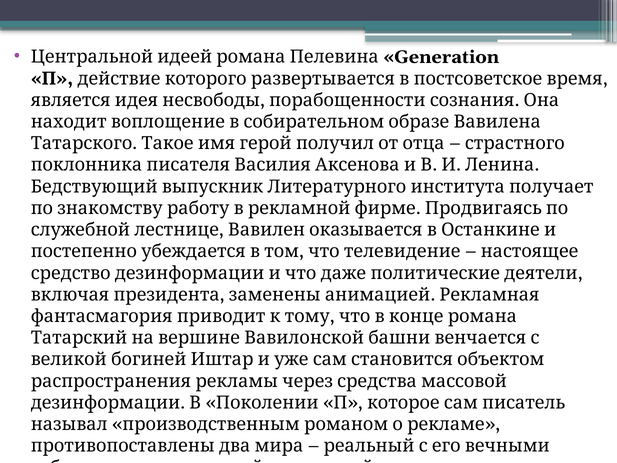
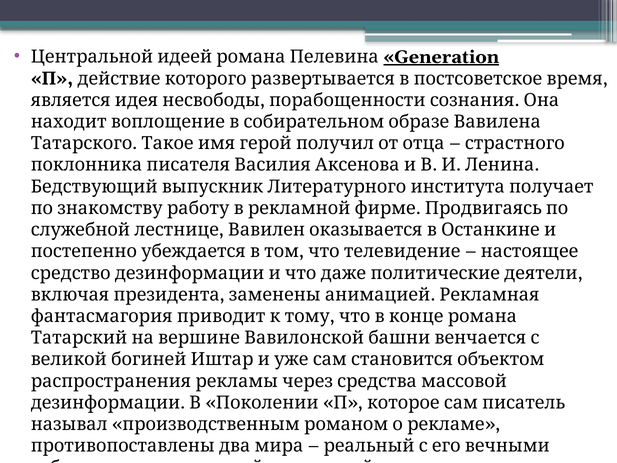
Generation underline: none -> present (441, 57)
